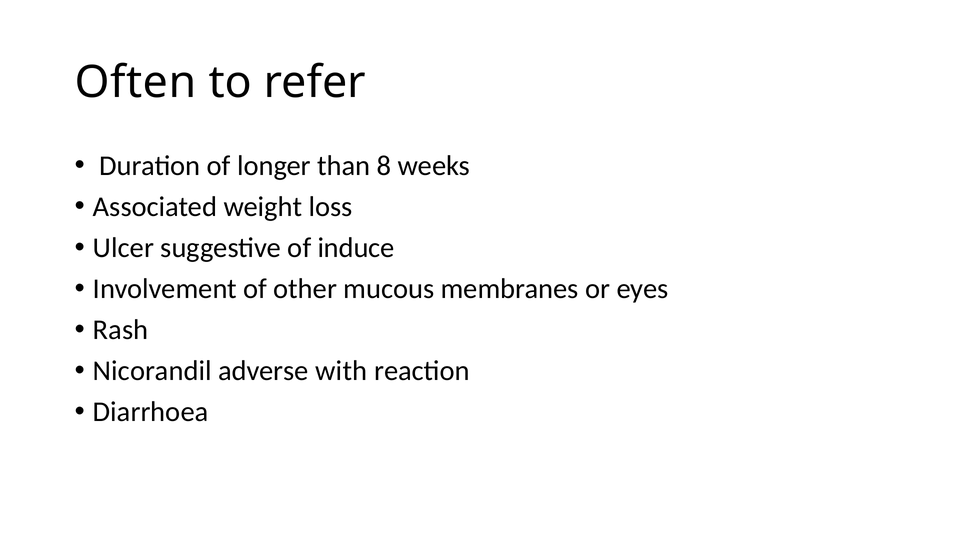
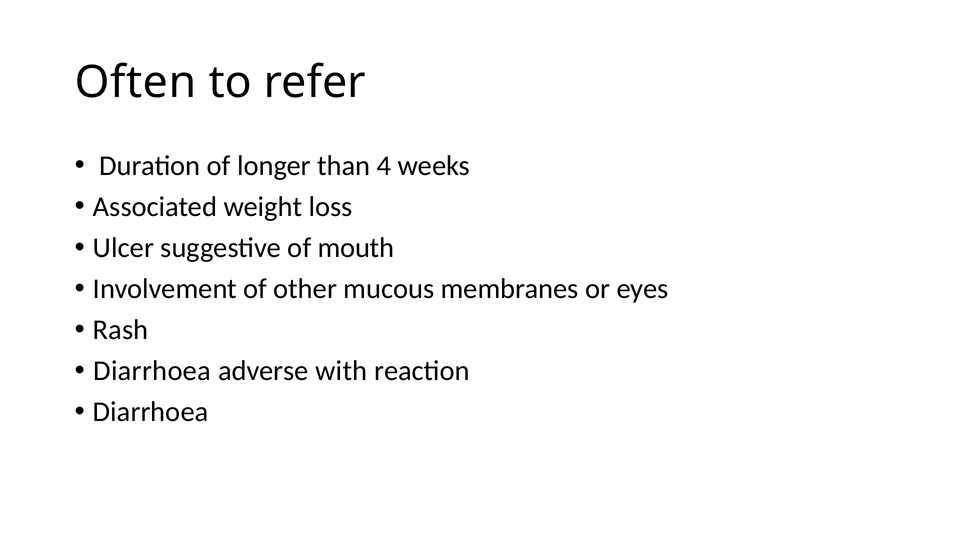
8: 8 -> 4 (384, 166)
induce: induce -> mouth (356, 248)
Nicorandil: Nicorandil -> Diarrhoea (152, 371)
